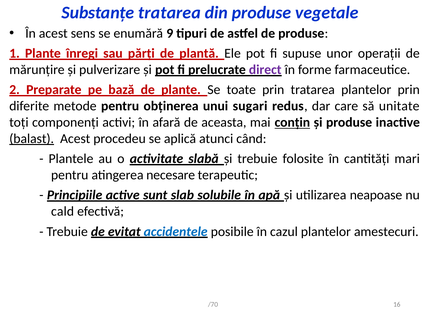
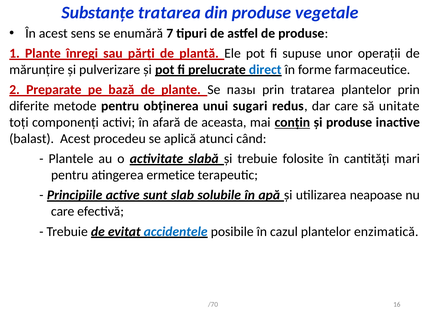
9: 9 -> 7 (170, 33)
direct colour: purple -> blue (265, 70)
toate: toate -> пазы (241, 90)
balast underline: present -> none (32, 139)
necesare: necesare -> ermetice (171, 175)
cald: cald -> care (63, 212)
amestecuri: amestecuri -> enzimatică (386, 232)
